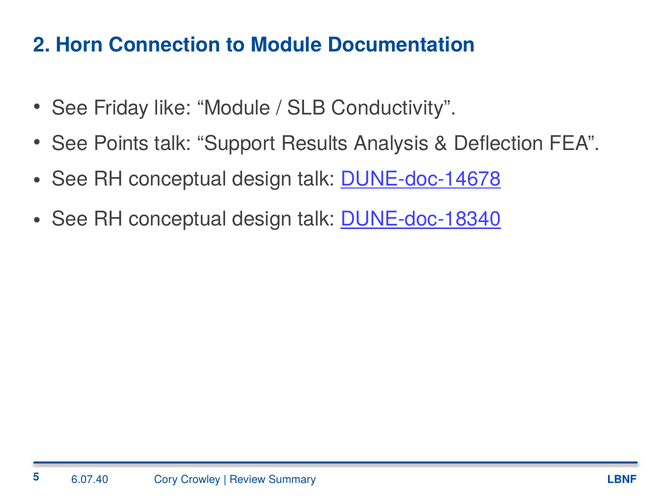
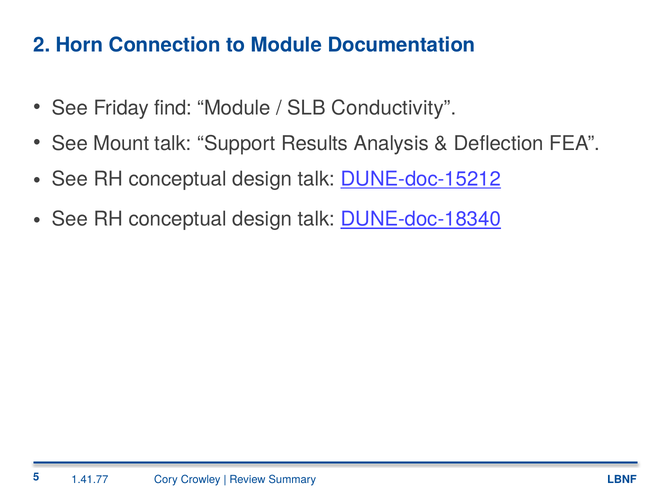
like: like -> find (173, 108)
Points: Points -> Mount (121, 143)
DUNE-doc-14678: DUNE-doc-14678 -> DUNE-doc-15212 (421, 179)
6.07.40: 6.07.40 -> 1.41.77 (90, 480)
